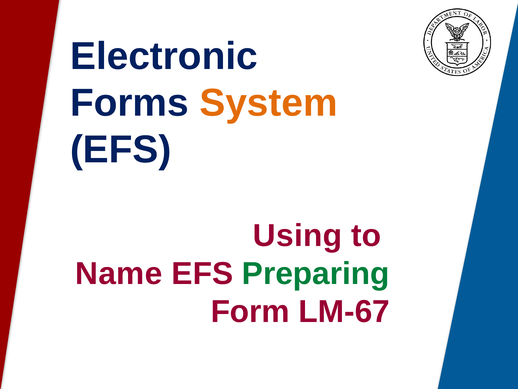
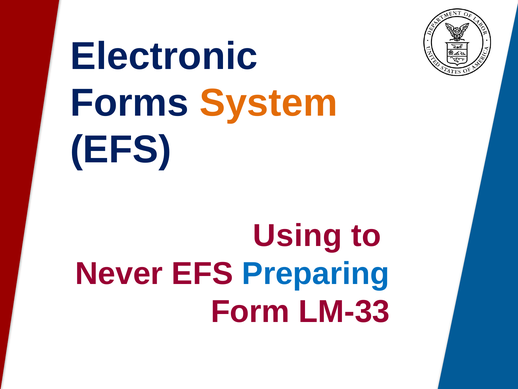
Name: Name -> Never (119, 273)
Preparing colour: green -> blue (316, 273)
LM-67: LM-67 -> LM-33 (344, 311)
